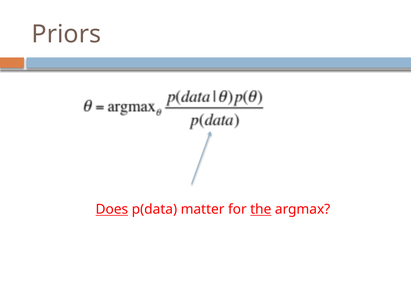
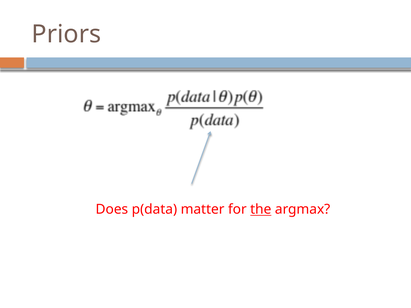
Does underline: present -> none (112, 210)
